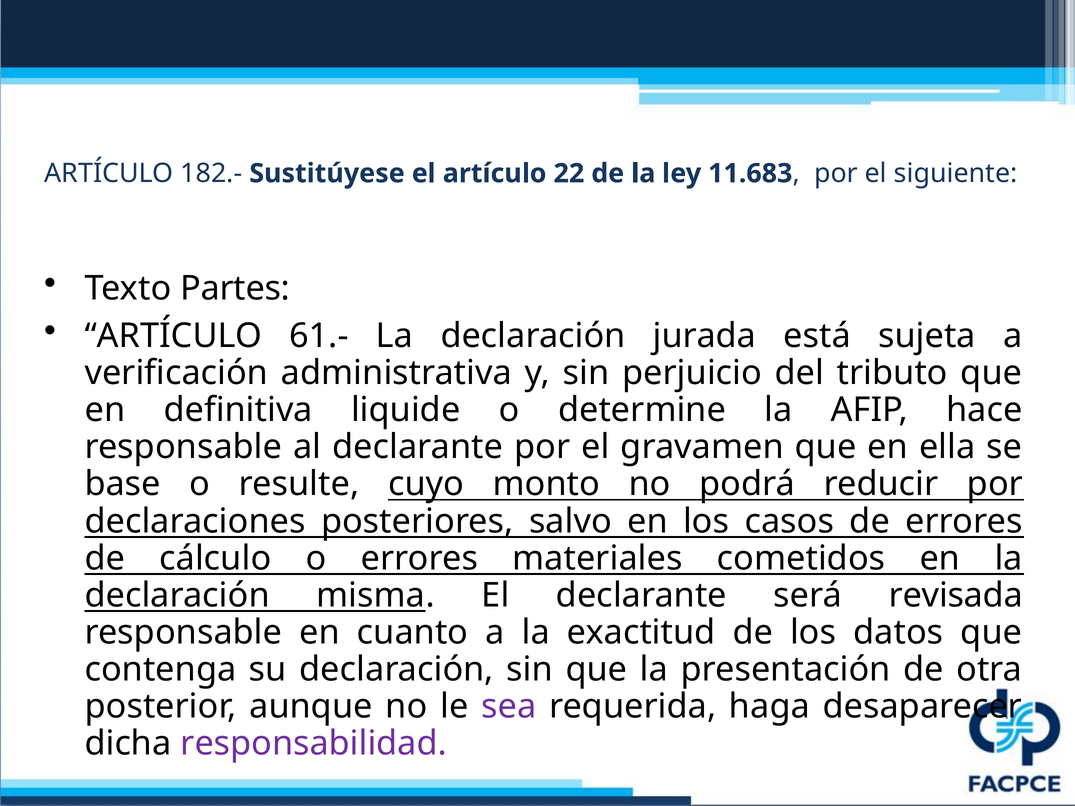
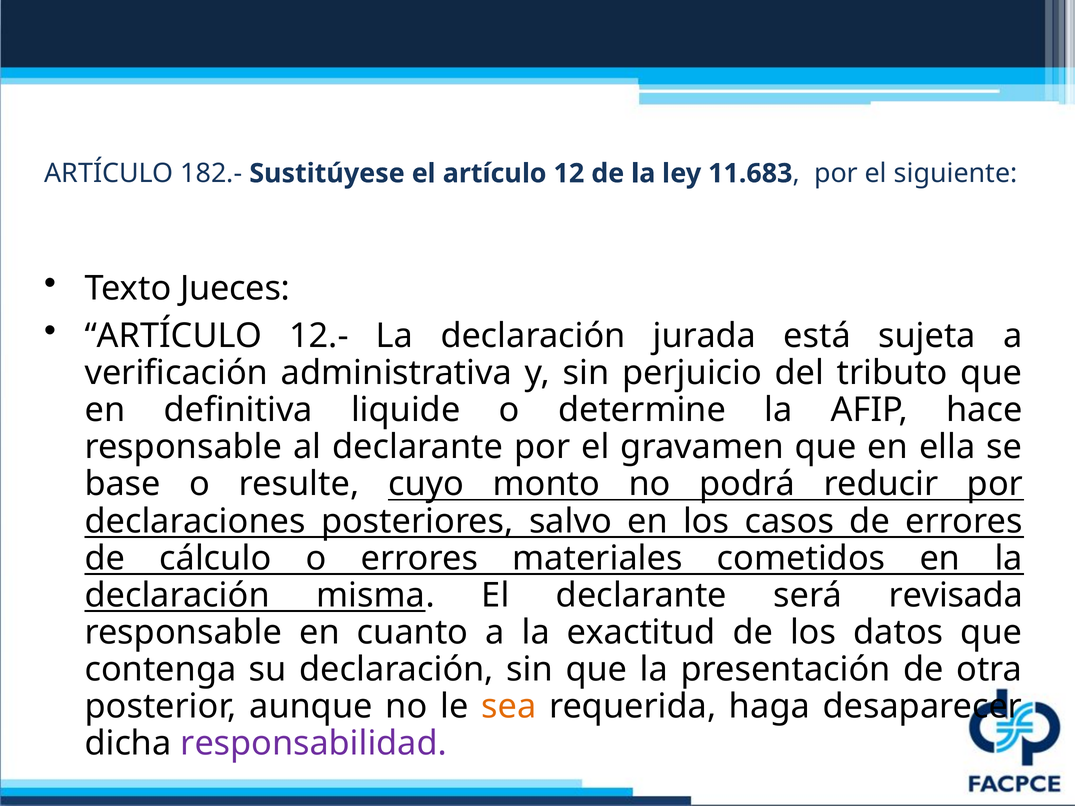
22: 22 -> 12 (569, 173)
Partes: Partes -> Jueces (235, 289)
61.-: 61.- -> 12.- (319, 336)
sea colour: purple -> orange (509, 707)
